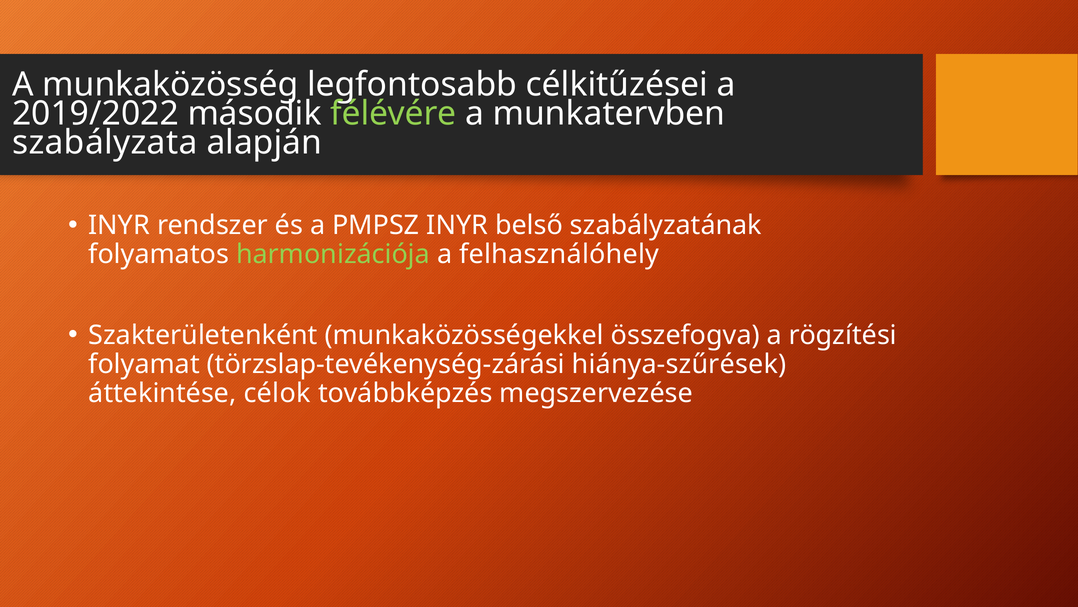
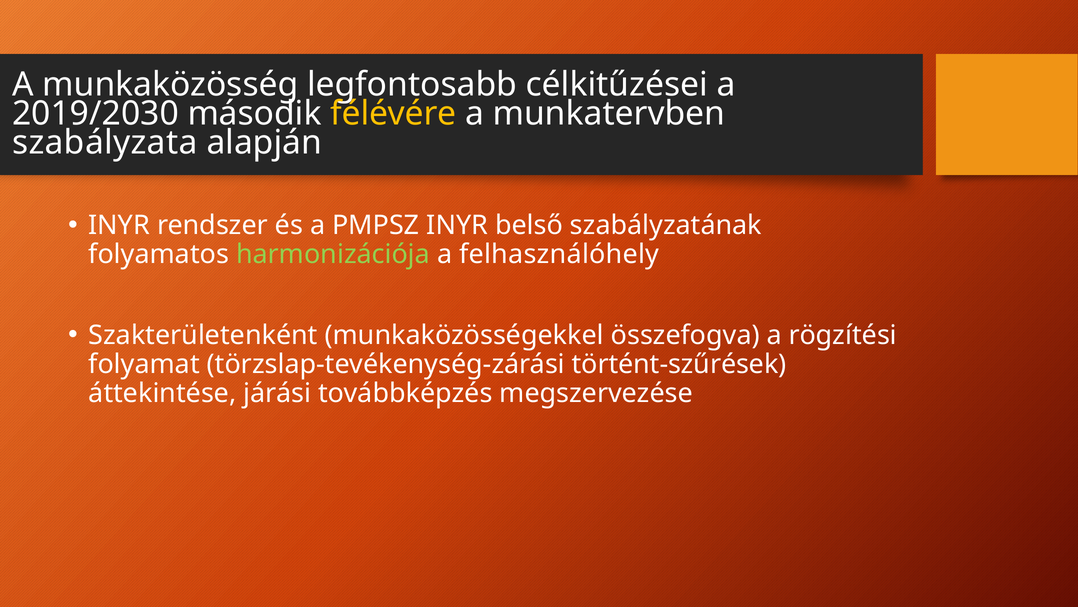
2019/2022: 2019/2022 -> 2019/2030 (95, 114)
félévére colour: light green -> yellow (393, 114)
hiánya-szűrések: hiánya-szűrések -> történt-szűrések (679, 364)
célok: célok -> járási (277, 393)
